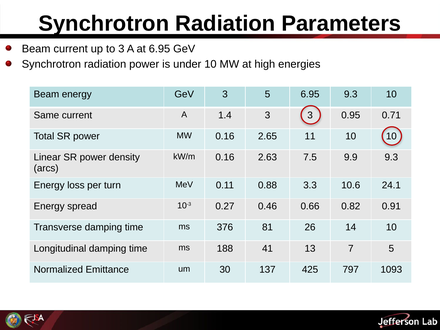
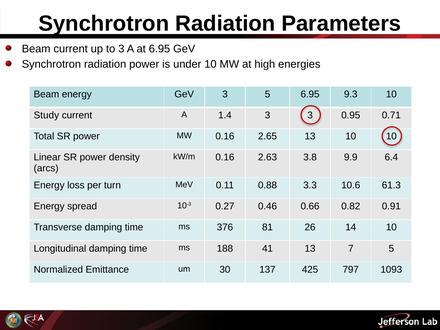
Same: Same -> Study (46, 115)
2.65 11: 11 -> 13 (310, 136)
7.5: 7.5 -> 3.8 (310, 157)
9.9 9.3: 9.3 -> 6.4 (391, 157)
24.1: 24.1 -> 61.3 (391, 185)
